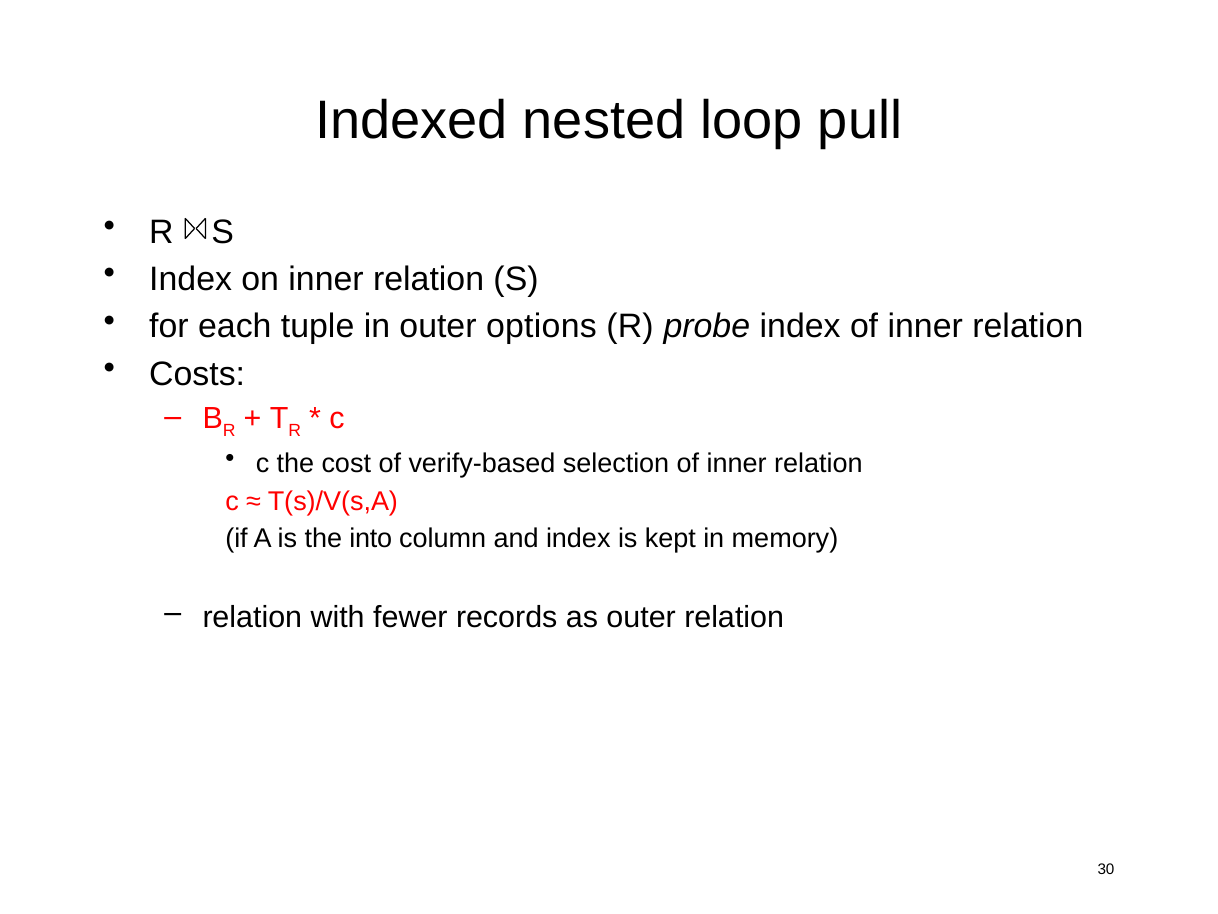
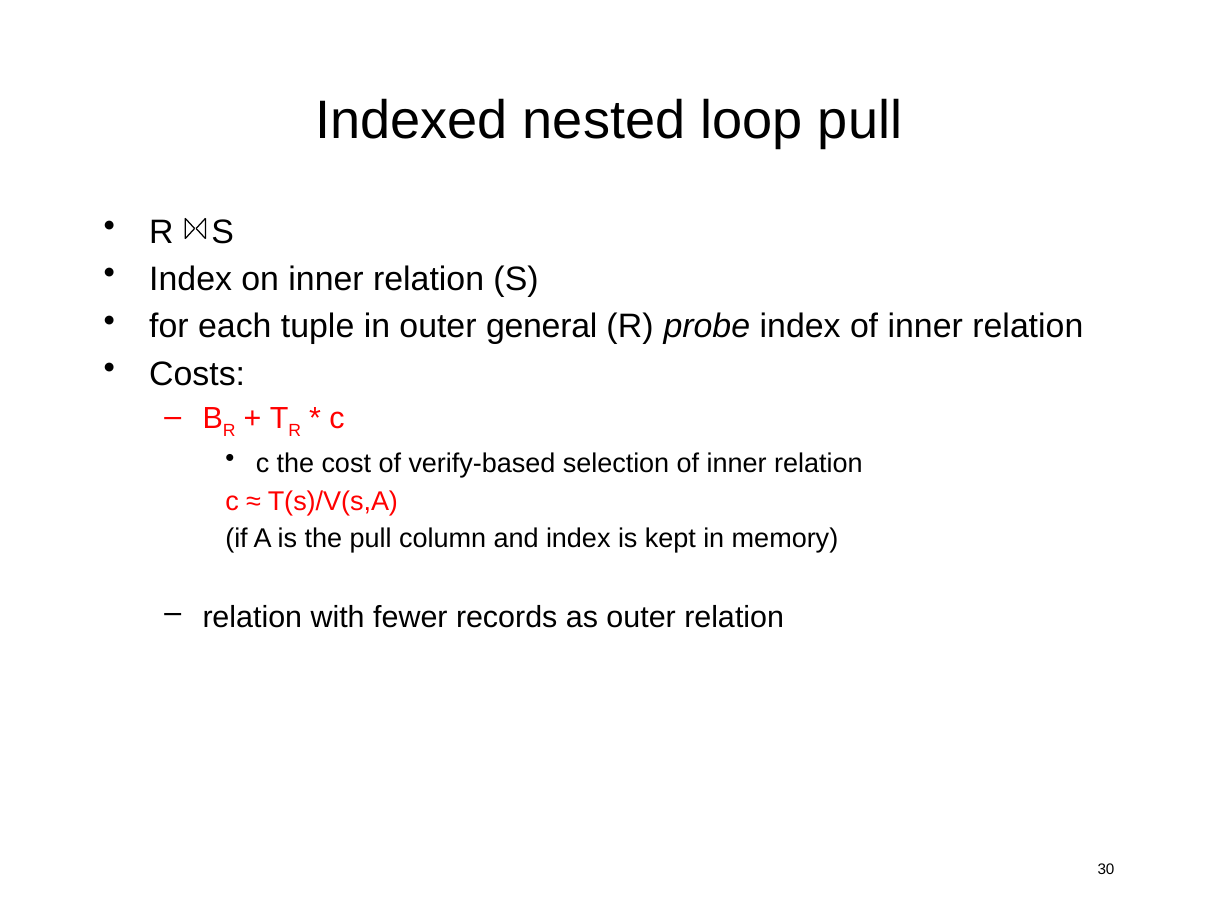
options: options -> general (542, 327)
the into: into -> pull (371, 539)
